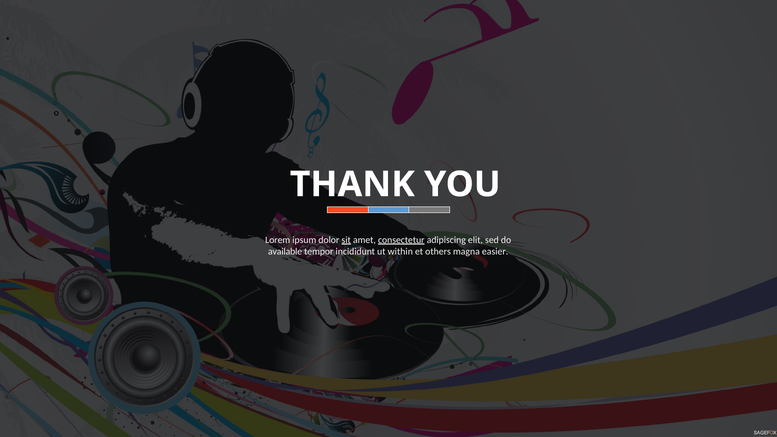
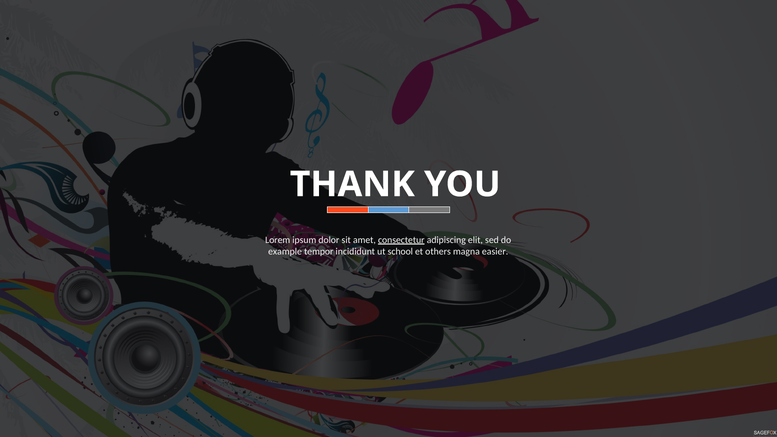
sit underline: present -> none (346, 240)
available: available -> example (285, 252)
within: within -> school (400, 252)
